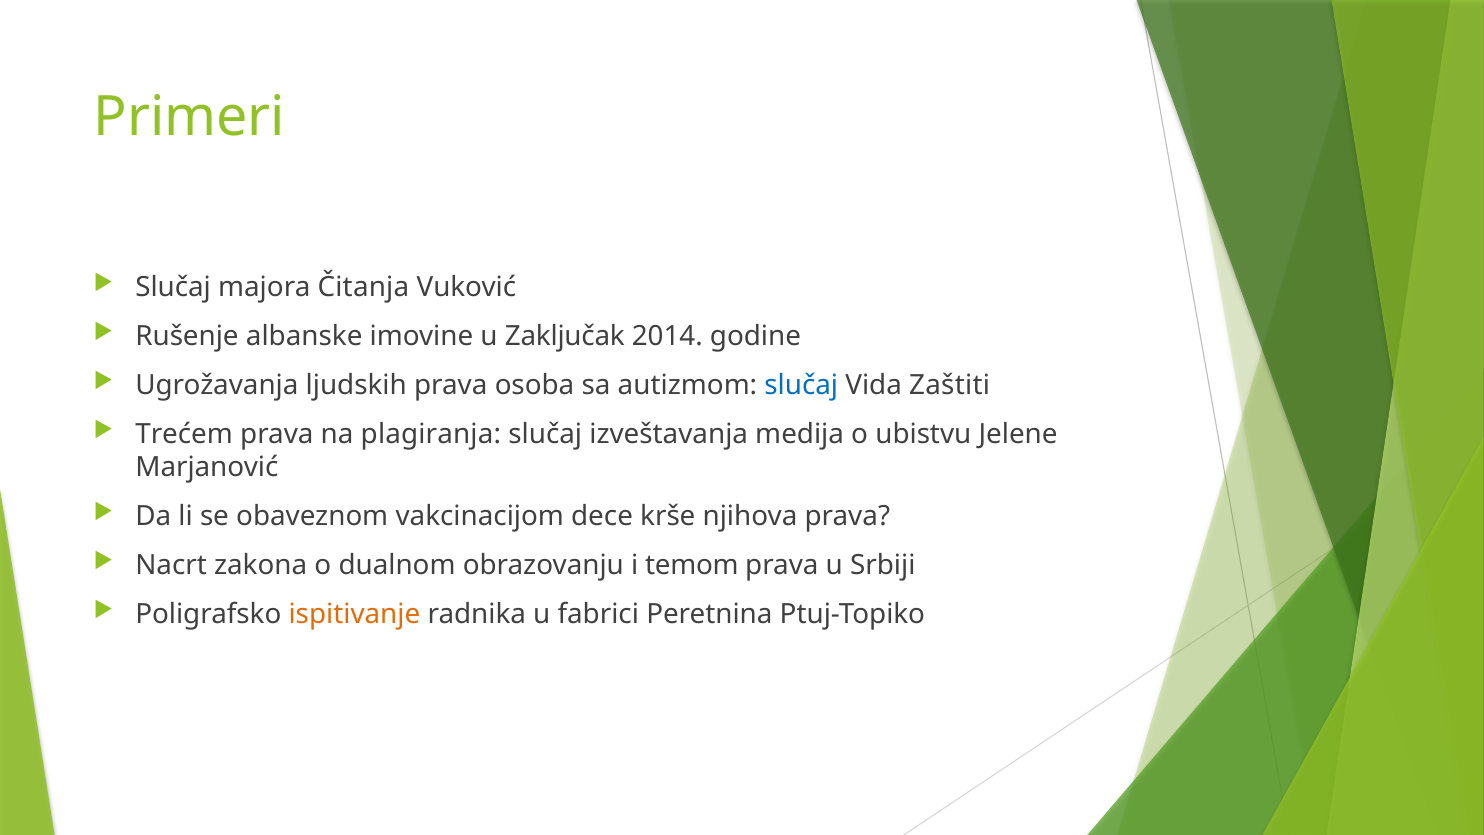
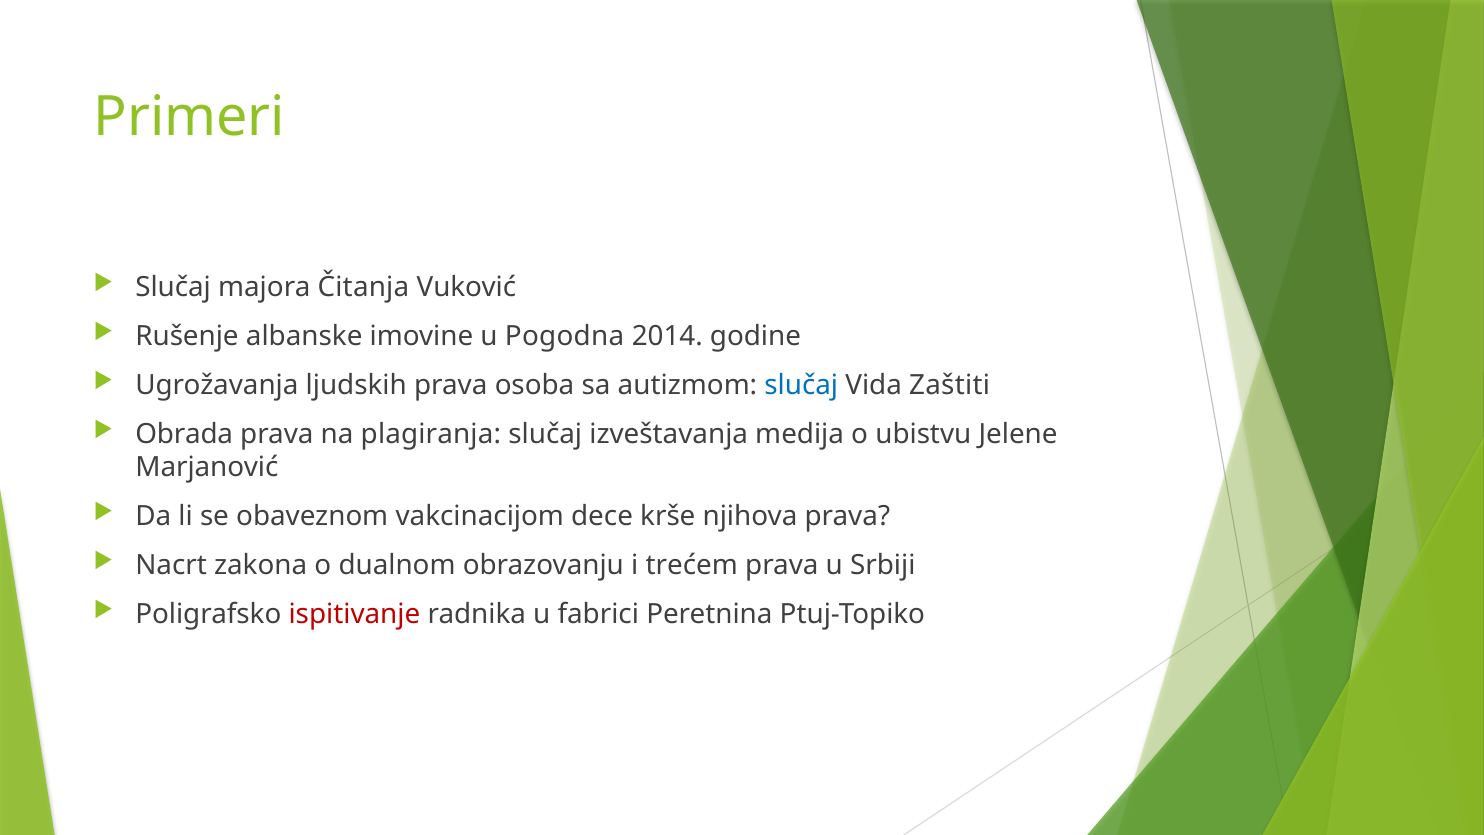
Zaključak: Zaključak -> Pogodna (565, 336)
Trećem: Trećem -> Obrada (184, 434)
temom: temom -> trećem (692, 565)
ispitivanje colour: orange -> red (354, 614)
